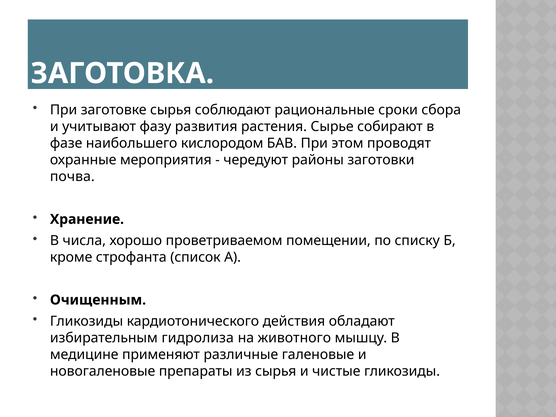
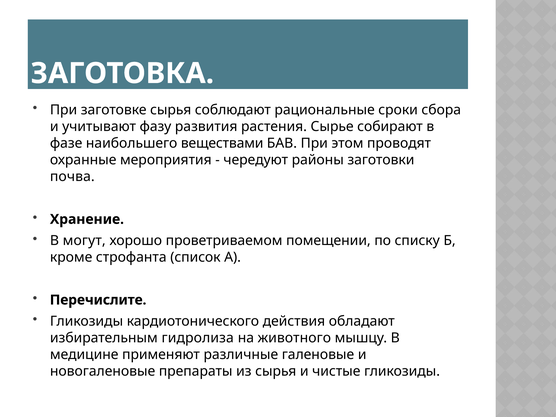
кислородом: кислородом -> веществами (222, 143)
числа: числа -> могут (84, 241)
Очищенным: Очищенным -> Перечислите (98, 300)
